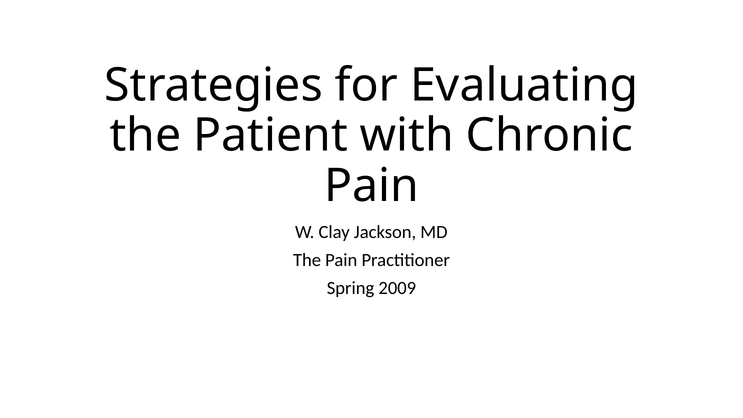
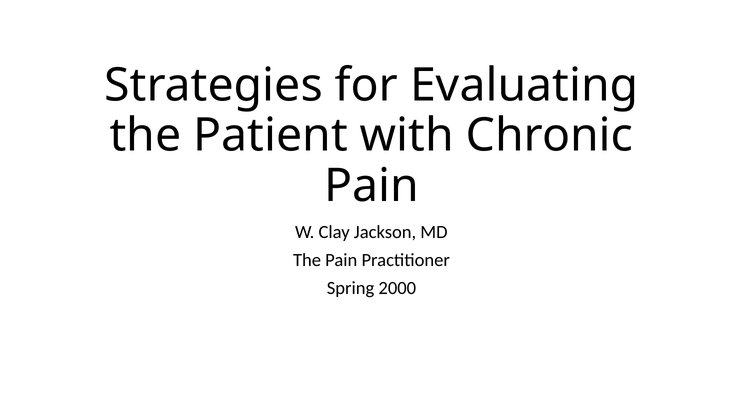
2009: 2009 -> 2000 (397, 288)
